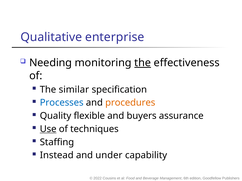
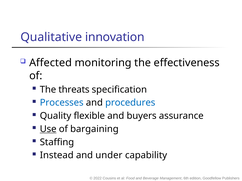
enterprise: enterprise -> innovation (115, 37)
Needing: Needing -> Affected (51, 63)
the underline: present -> none (143, 63)
similar: similar -> threats (74, 90)
procedures colour: orange -> blue (130, 103)
techniques: techniques -> bargaining (94, 129)
